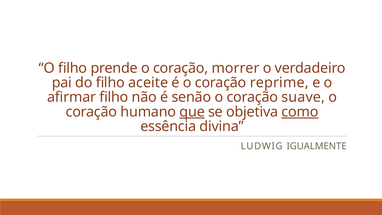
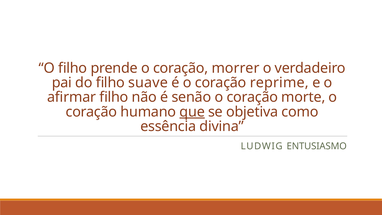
aceite: aceite -> suave (148, 83)
suave: suave -> morte (303, 97)
como underline: present -> none (300, 112)
IGUALMENTE: IGUALMENTE -> ENTUSIASMO (317, 146)
